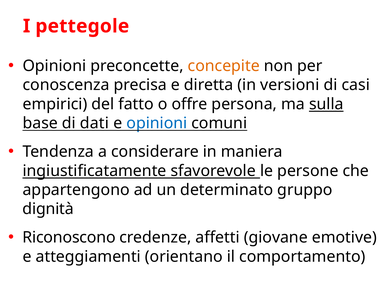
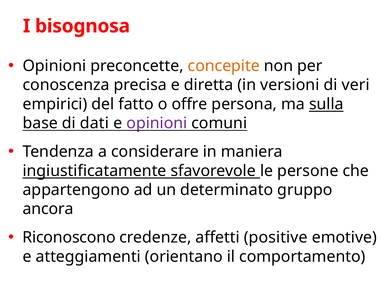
pettegole: pettegole -> bisognosa (83, 26)
casi: casi -> veri (356, 85)
opinioni colour: blue -> purple (157, 123)
dignità: dignità -> ancora (48, 209)
giovane: giovane -> positive (276, 237)
